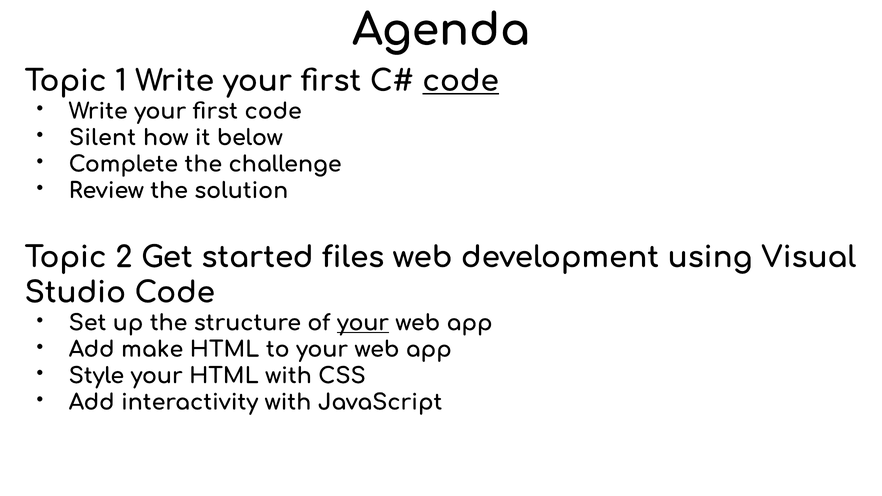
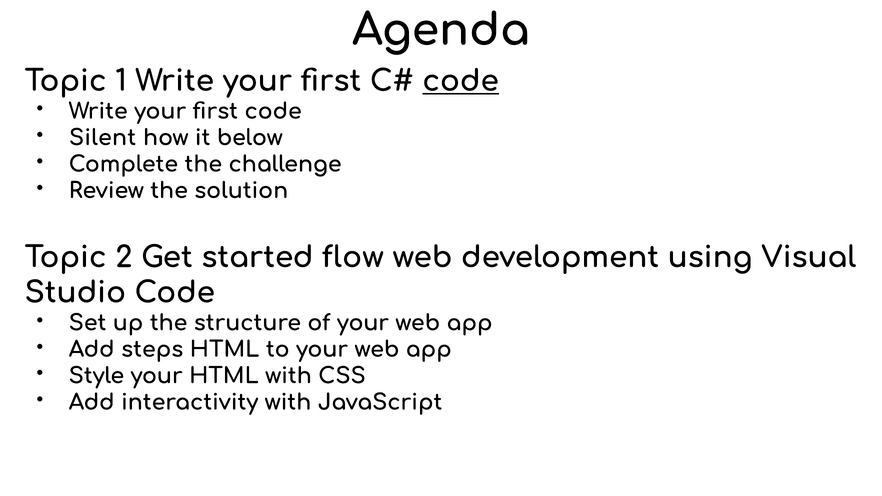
files: files -> flow (353, 257)
your underline: present -> none (363, 323)
make: make -> steps (152, 350)
